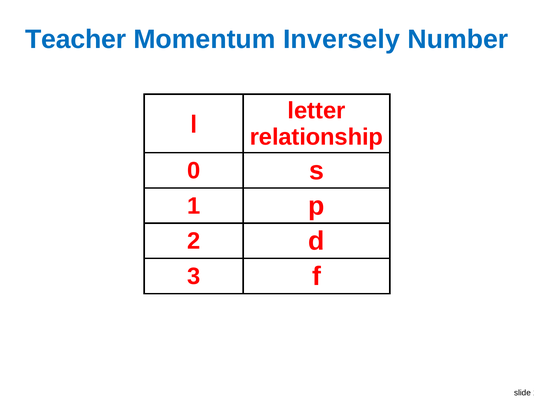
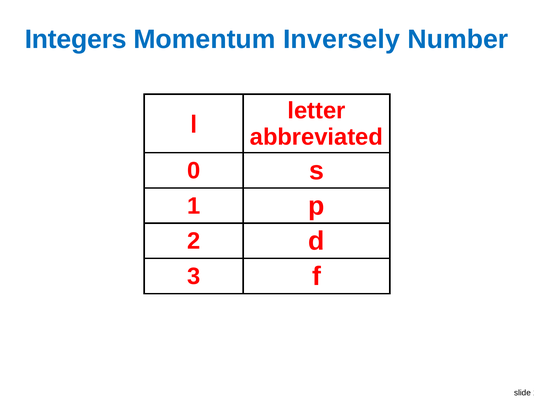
Teacher: Teacher -> Integers (76, 39)
relationship: relationship -> abbreviated (316, 137)
